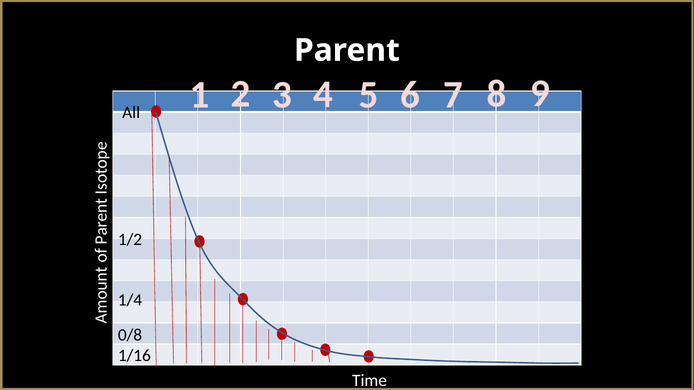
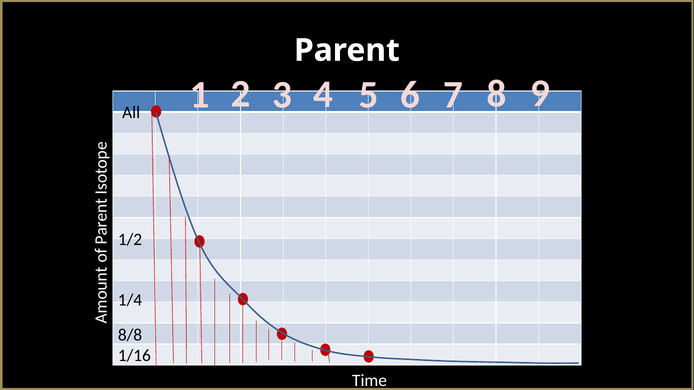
0/8: 0/8 -> 8/8 (130, 335)
